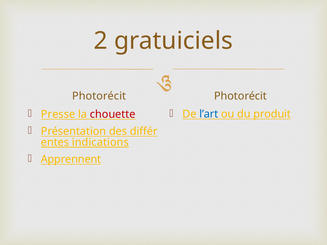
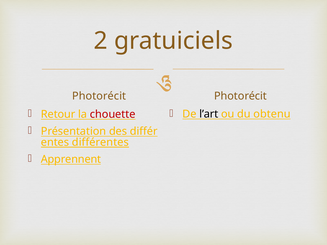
l’art colour: blue -> black (209, 114)
produit: produit -> obtenu (272, 114)
Presse: Presse -> Retour (58, 114)
indications: indications -> différentes (100, 142)
